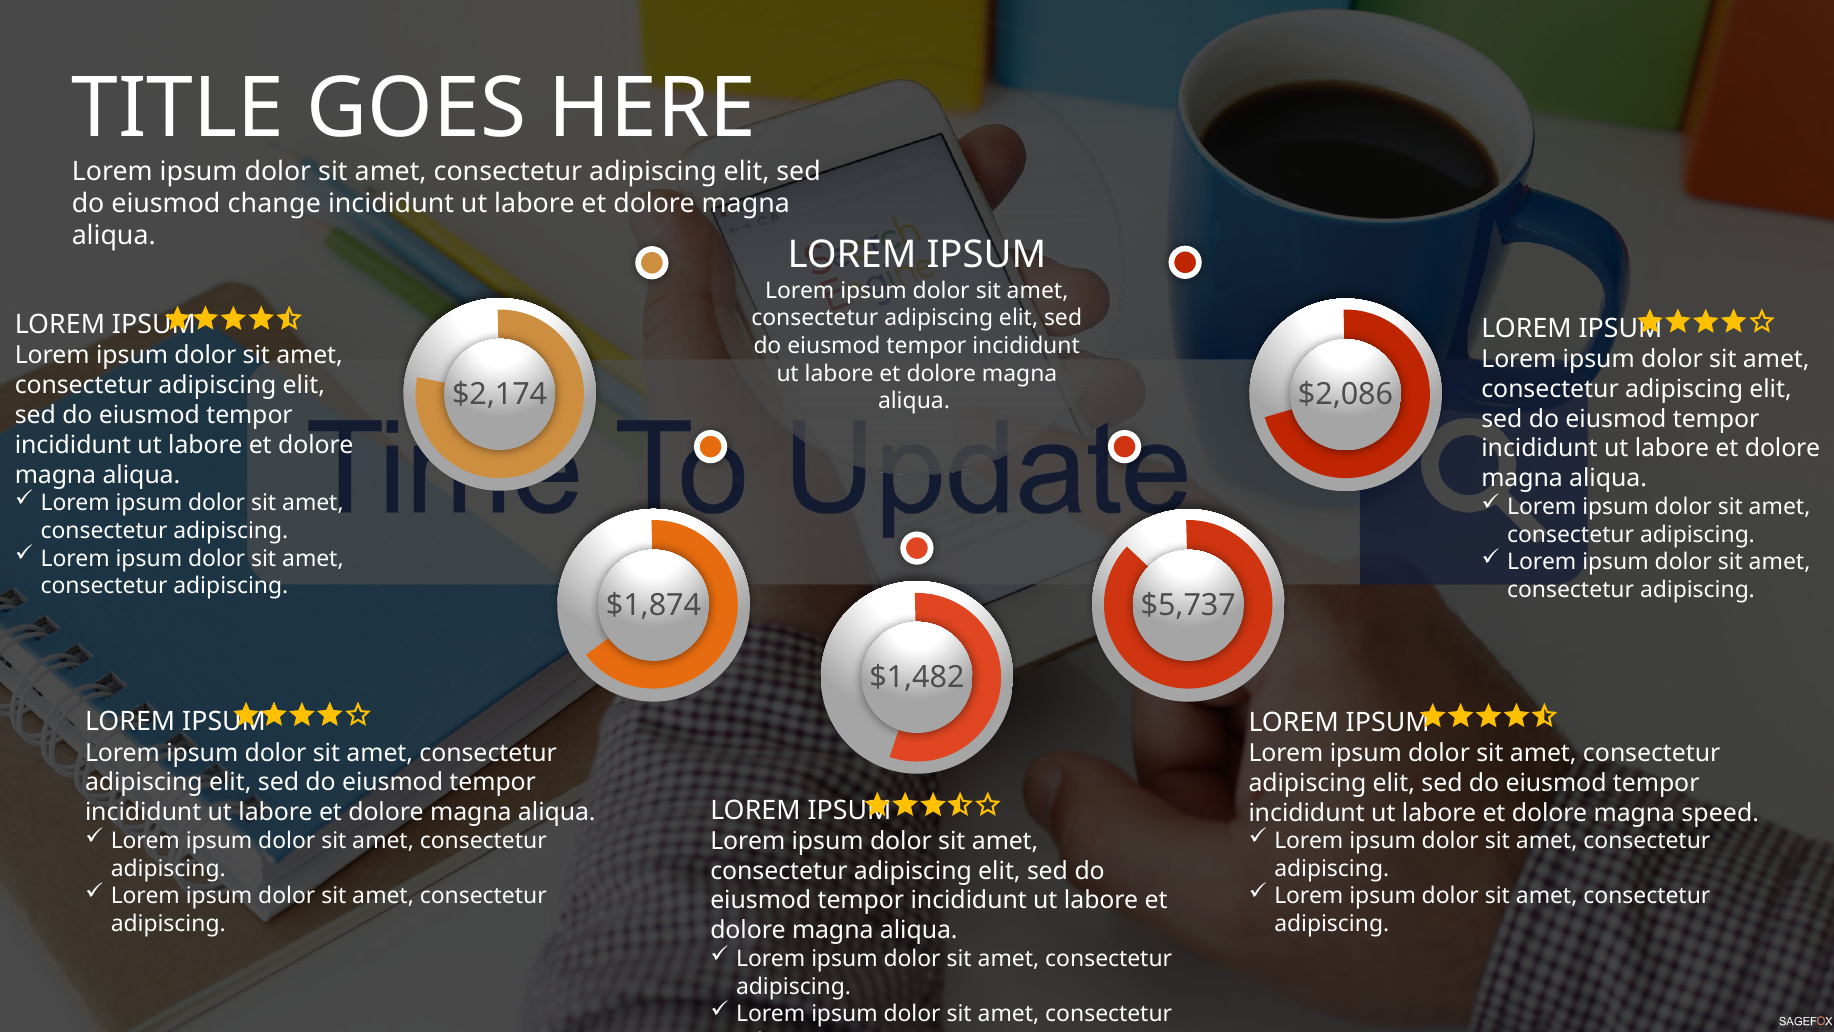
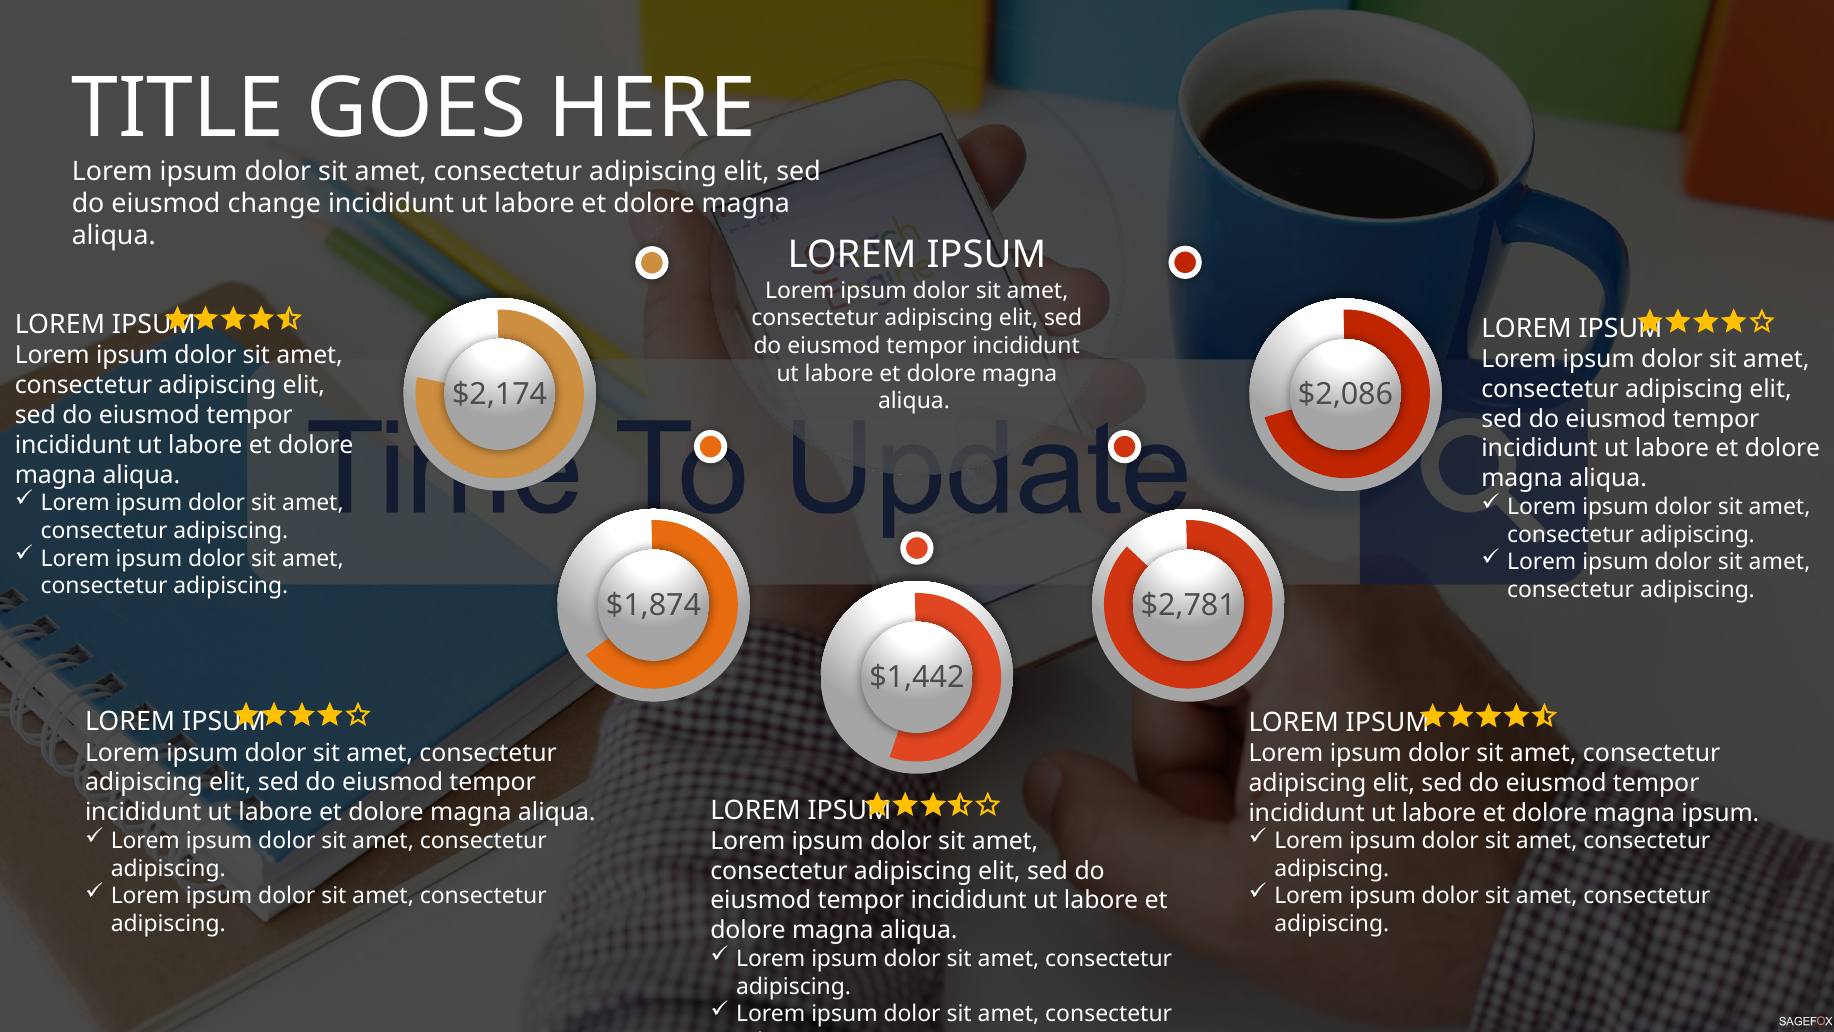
$5,737: $5,737 -> $2,781 (1188, 605)
$1,482: $1,482 -> $1,442 (917, 677)
magna speed: speed -> ipsum (1720, 813)
